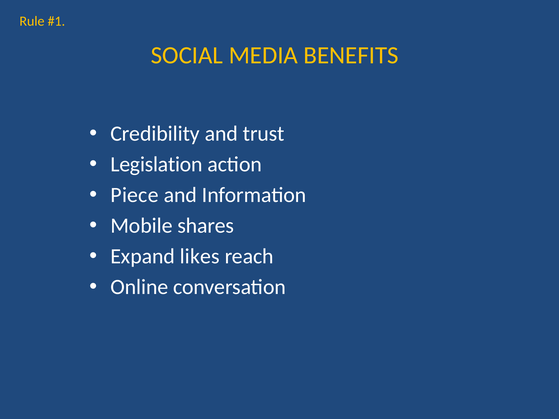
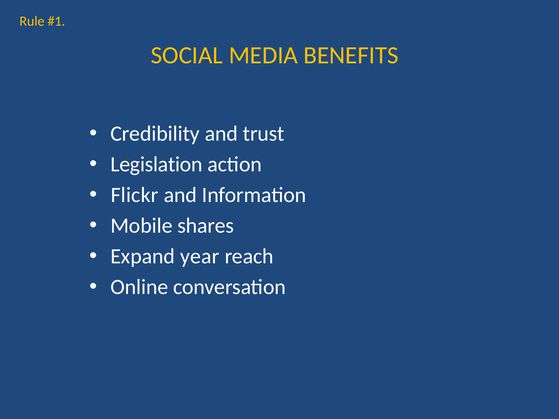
Piece: Piece -> Flickr (135, 195)
likes: likes -> year (200, 257)
